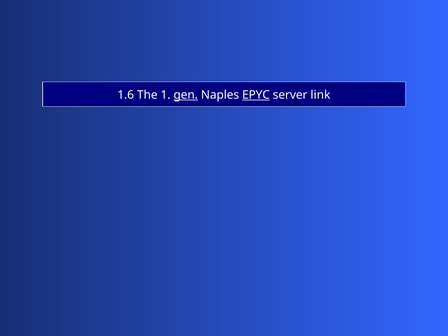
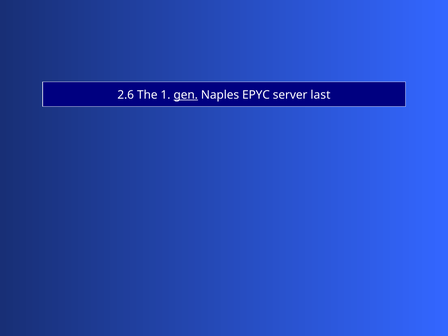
1.6: 1.6 -> 2.6 (126, 95)
EPYC underline: present -> none (256, 95)
link: link -> last (320, 95)
